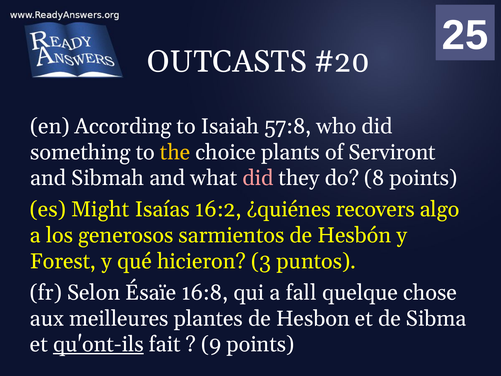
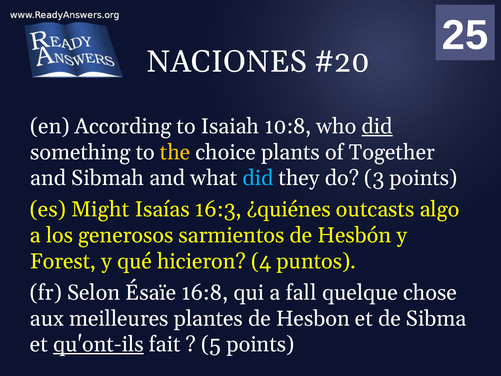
OUTCASTS: OUTCASTS -> NACIONES (227, 62)
57:8: 57:8 -> 10:8 (288, 126)
did underline: none -> present (377, 126)
Serviront: Serviront -> Together (392, 152)
did colour: pink -> light blue (258, 178)
8: 8 -> 3 (374, 178)
16:2: 16:2 -> 16:3 (218, 209)
recovers: recovers -> outcasts (375, 209)
3: 3 -> 4 (261, 261)
9: 9 -> 5 (211, 344)
